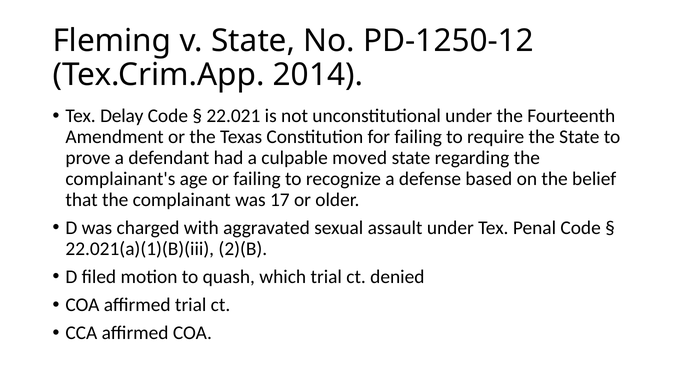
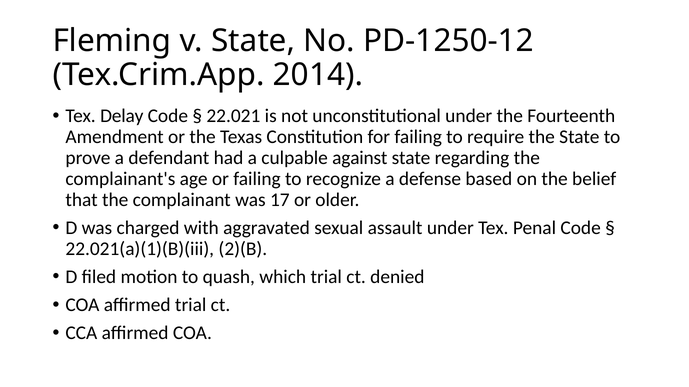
moved: moved -> against (360, 158)
